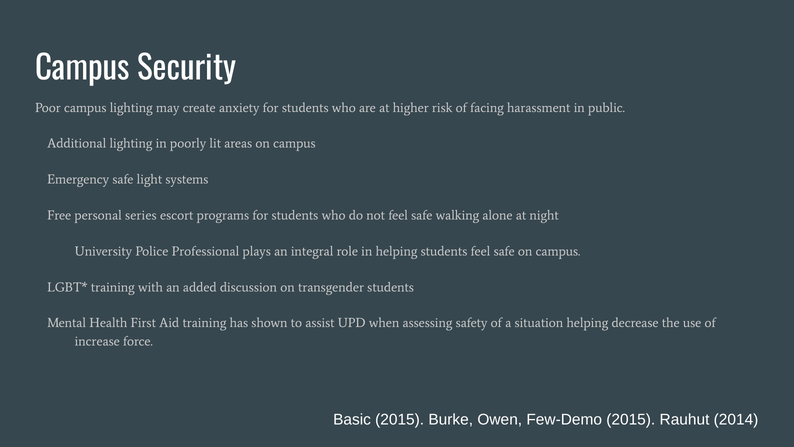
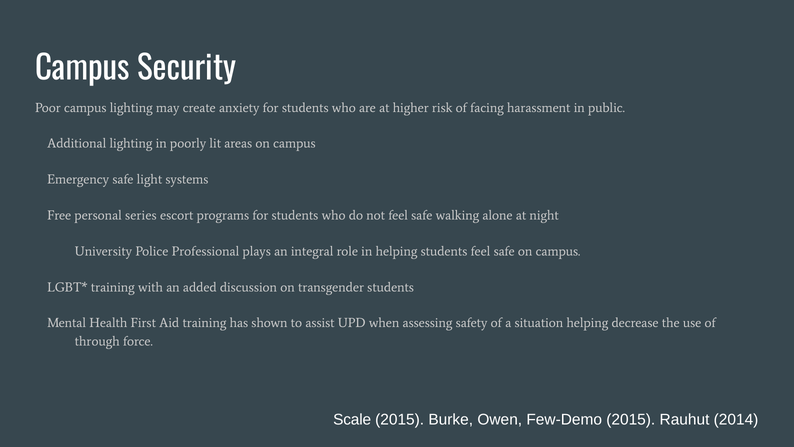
increase: increase -> through (97, 341)
Basic: Basic -> Scale (352, 420)
